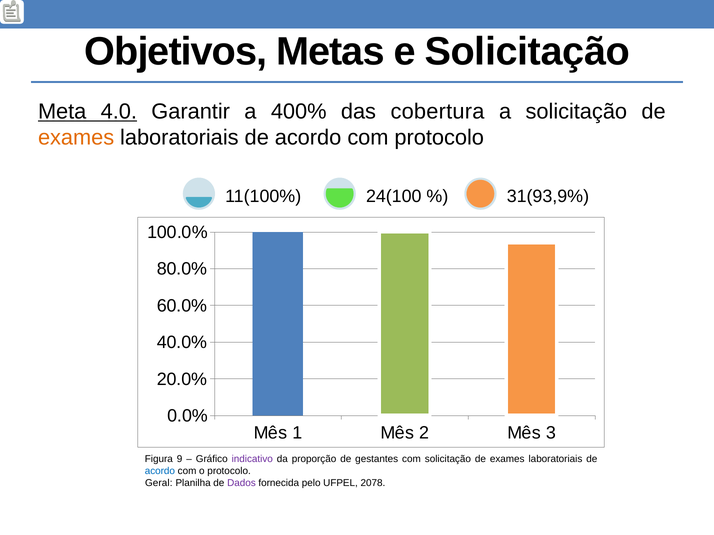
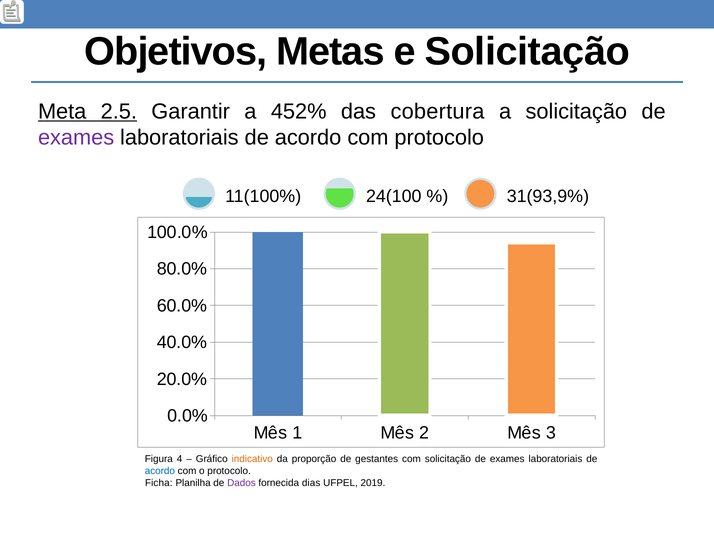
4.0: 4.0 -> 2.5 (119, 112)
400%: 400% -> 452% (299, 112)
exames colour: orange -> purple (76, 138)
9: 9 -> 4 (180, 460)
indicativo colour: purple -> orange (252, 460)
Geral: Geral -> Ficha (159, 483)
pelo: pelo -> dias (311, 483)
2078: 2078 -> 2019 (373, 483)
